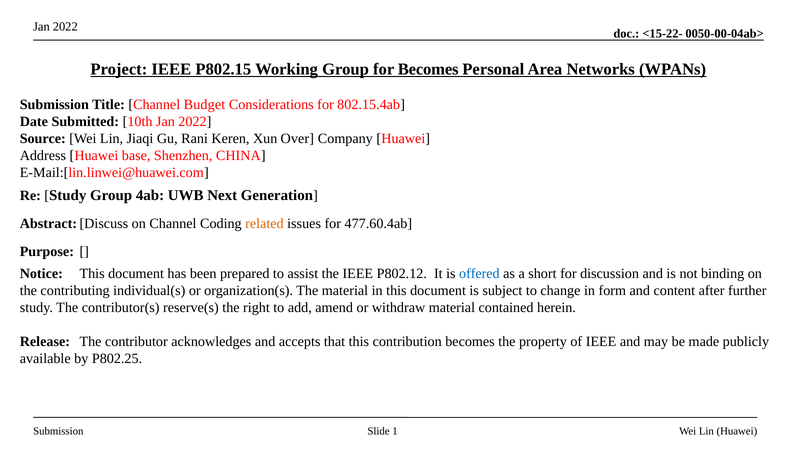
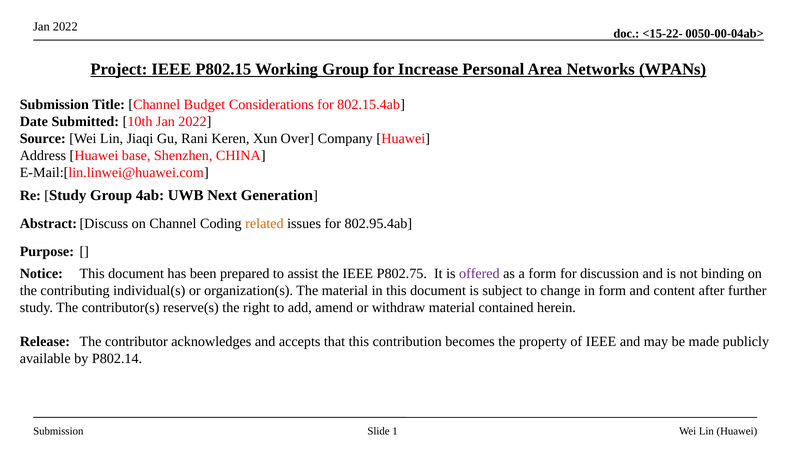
for Becomes: Becomes -> Increase (428, 69)
477.60.4ab: 477.60.4ab -> 802.95.4ab (378, 223)
P802.12: P802.12 -> P802.75 (402, 273)
offered colour: blue -> purple (479, 273)
a short: short -> form (542, 273)
P802.25: P802.25 -> P802.14 (117, 358)
